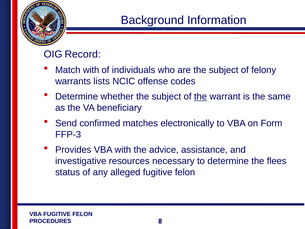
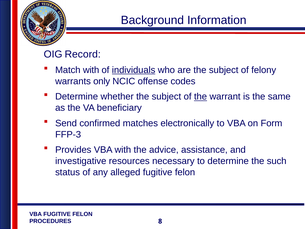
individuals underline: none -> present (134, 70)
lists: lists -> only (102, 81)
flees: flees -> such (277, 161)
